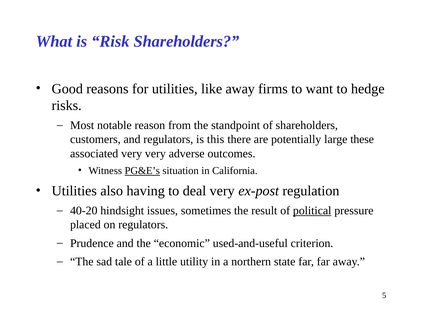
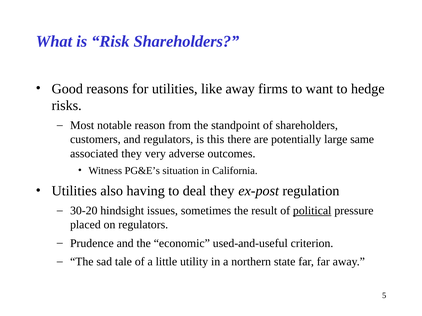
these: these -> same (362, 140)
associated very: very -> they (132, 154)
PG&E’s underline: present -> none (142, 171)
deal very: very -> they (222, 191)
40-20: 40-20 -> 30-20 (84, 211)
